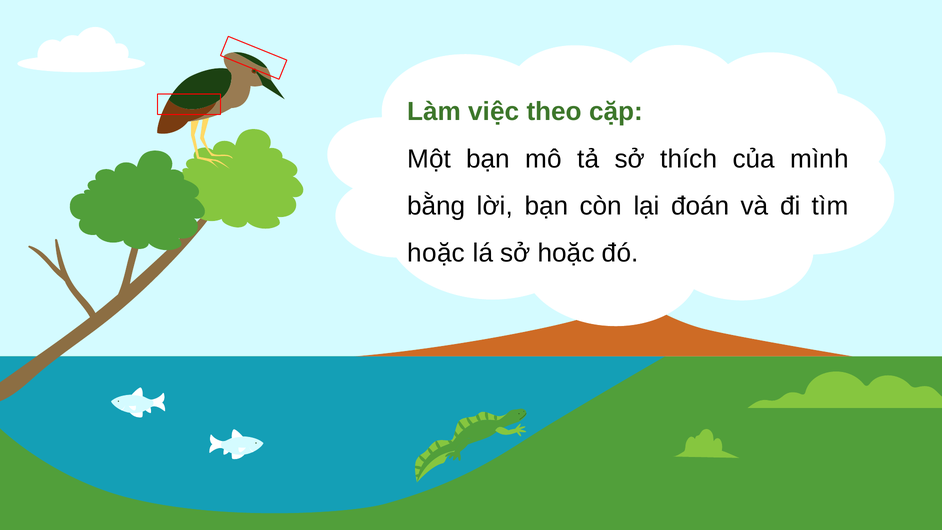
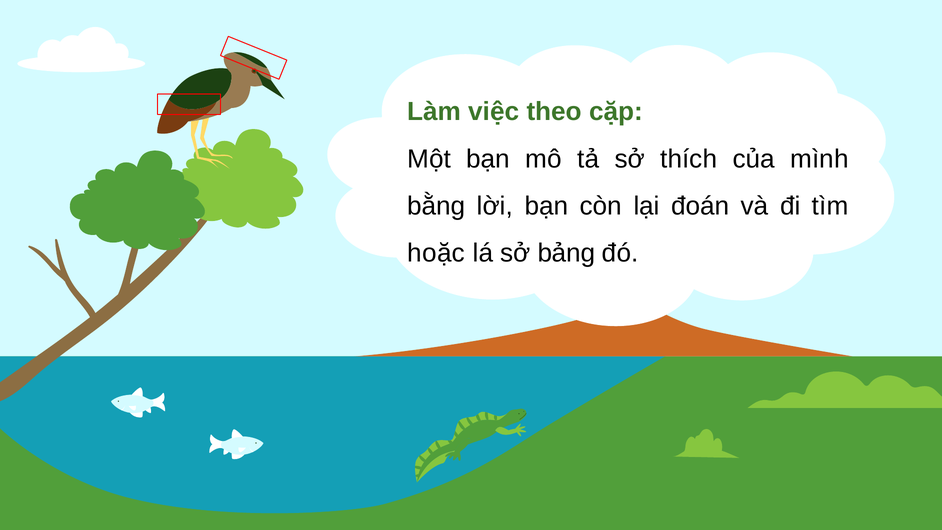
sở hoặc: hoặc -> bảng (566, 253)
